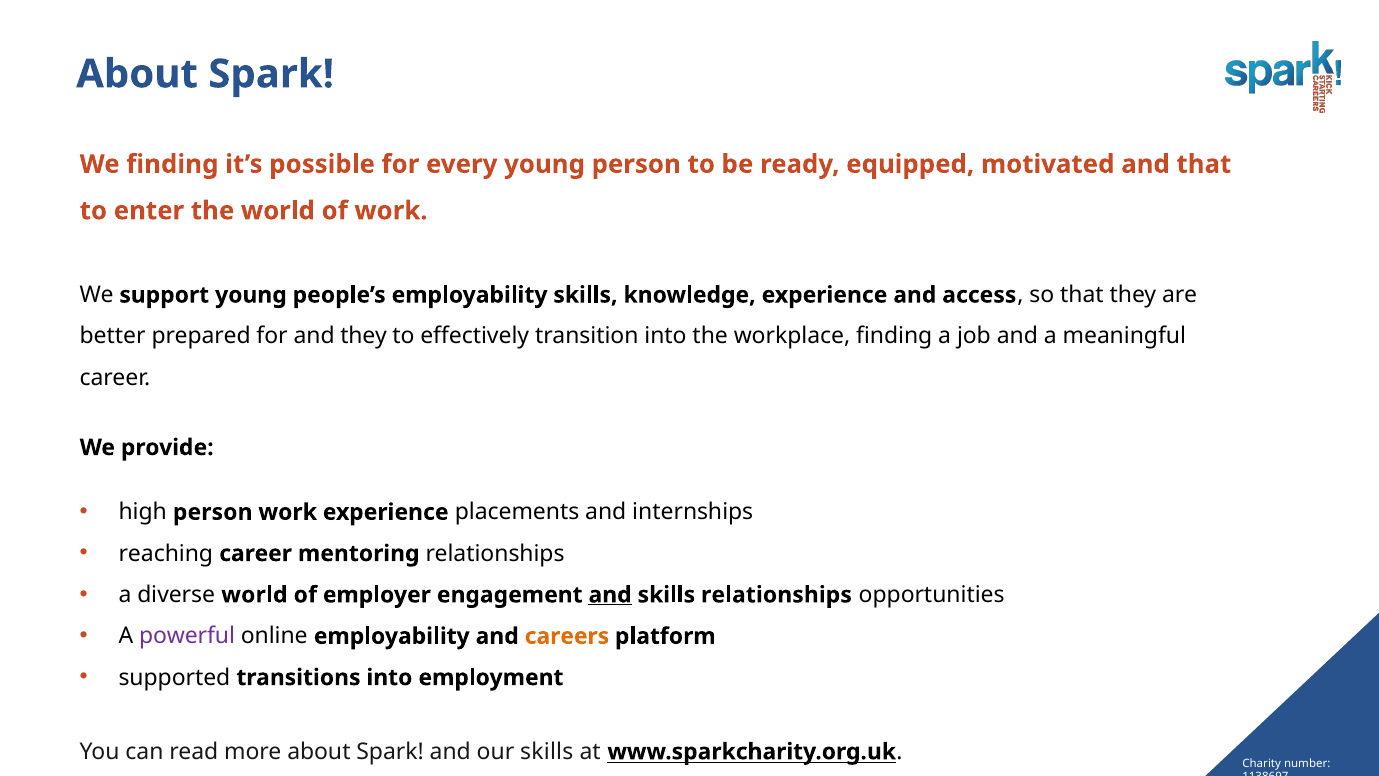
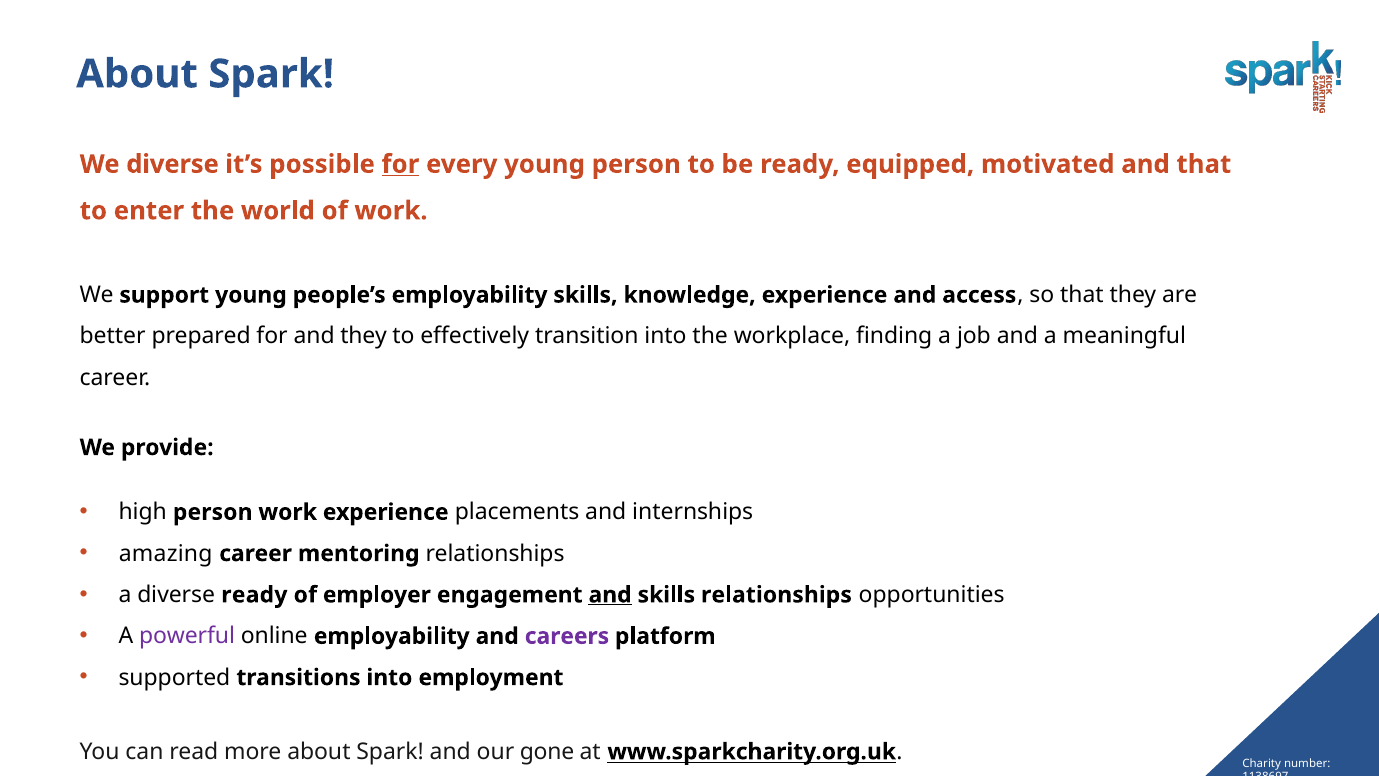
We finding: finding -> diverse (173, 164)
for underline: none -> present (400, 164)
reaching: reaching -> amazing (166, 553)
diverse world: world -> ready (254, 595)
careers colour: orange -> purple (567, 636)
our skills: skills -> gone (547, 751)
